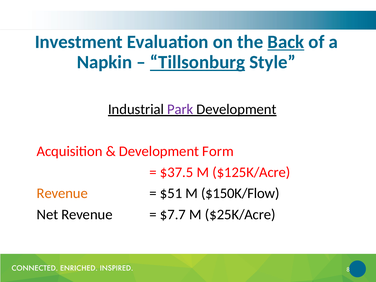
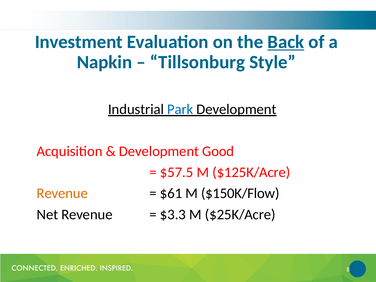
Tillsonburg underline: present -> none (198, 62)
Park colour: purple -> blue (180, 109)
Form: Form -> Good (218, 151)
$37.5: $37.5 -> $57.5 (177, 172)
$51: $51 -> $61 (171, 193)
$7.7: $7.7 -> $3.3 (173, 214)
